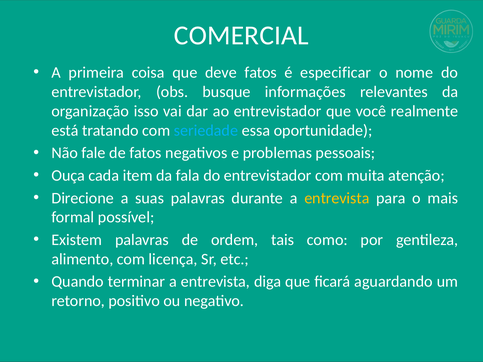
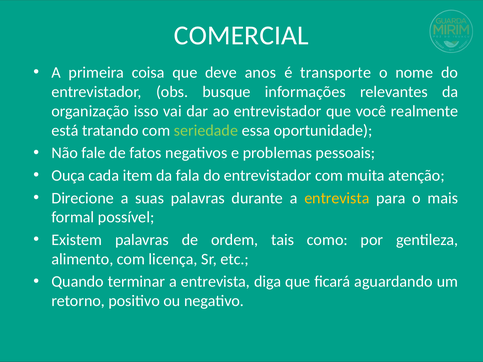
deve fatos: fatos -> anos (260, 73)
especificar: especificar -> transporte (336, 73)
seriedade colour: light blue -> light green (206, 131)
